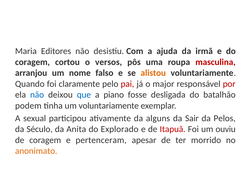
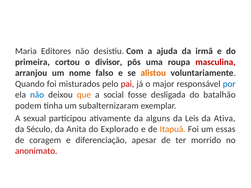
coragem: coragem -> primeira (32, 62)
versos: versos -> divisor (109, 62)
claramente: claramente -> misturados (79, 84)
por colour: red -> blue (229, 84)
que colour: blue -> orange (84, 95)
piano: piano -> social (114, 95)
um voluntariamente: voluntariamente -> subalternizaram (109, 106)
Sair: Sair -> Leis (192, 118)
Pelos: Pelos -> Ativa (225, 118)
Itapuã colour: red -> orange (173, 129)
ouviu: ouviu -> essas (226, 129)
pertenceram: pertenceram -> diferenciação (101, 140)
anonimato colour: orange -> red (36, 151)
